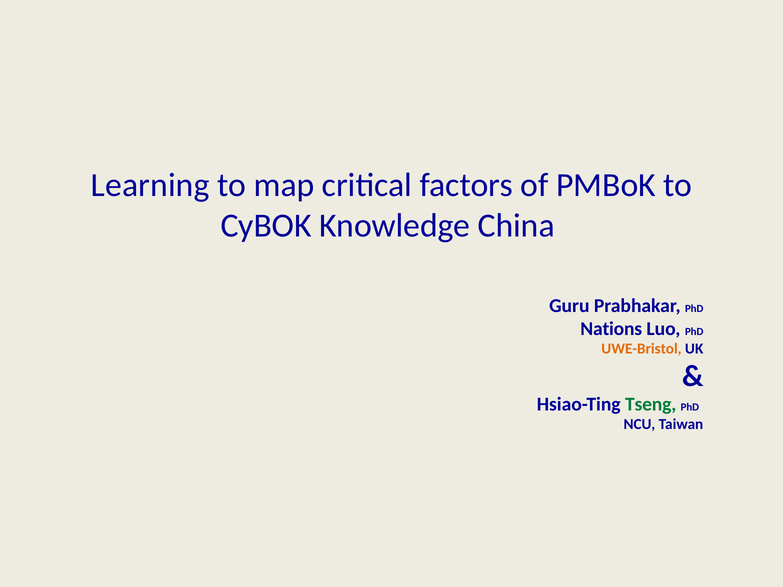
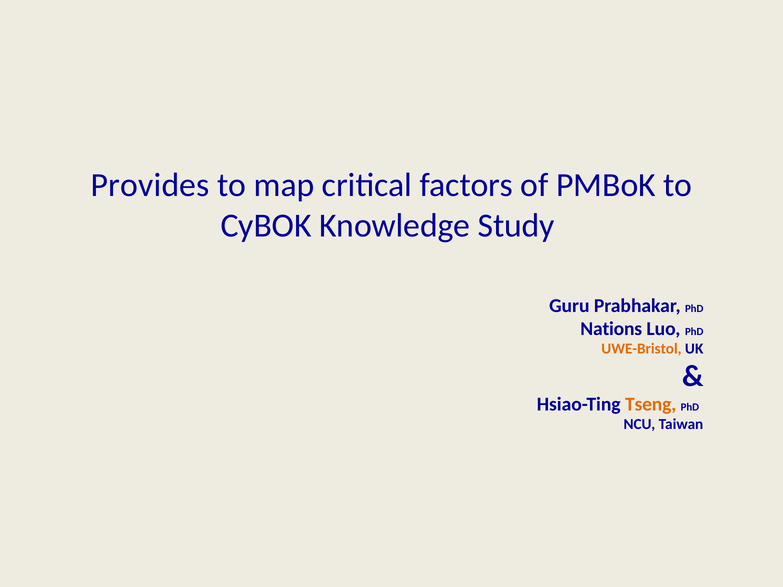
Learning: Learning -> Provides (150, 185)
China: China -> Study (516, 226)
Tseng colour: green -> orange (651, 405)
